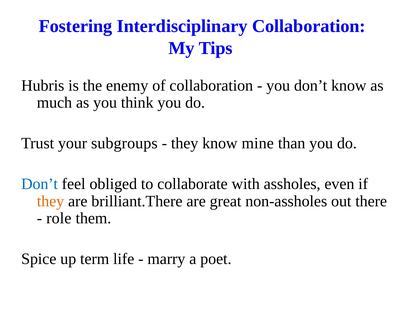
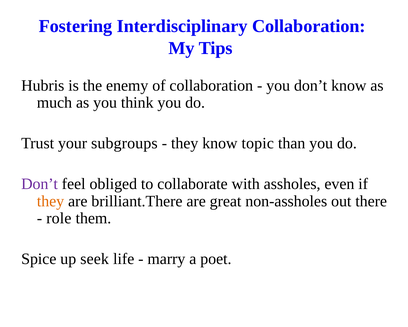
mine: mine -> topic (258, 143)
Don’t colour: blue -> purple (40, 184)
term: term -> seek (95, 259)
